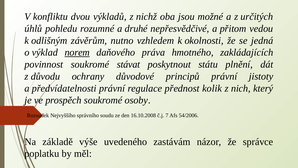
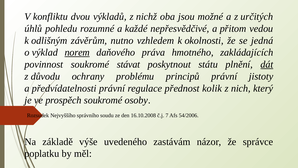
druhé: druhé -> každé (136, 29)
dát underline: none -> present (267, 64)
důvodové: důvodové -> problému (135, 76)
